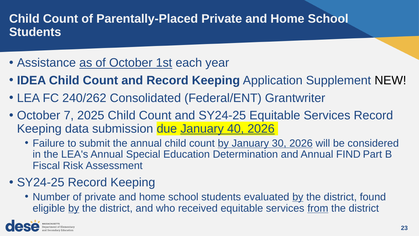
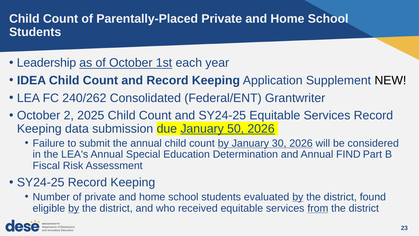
Assistance: Assistance -> Leadership (47, 63)
7: 7 -> 2 (69, 115)
40: 40 -> 50 (236, 129)
